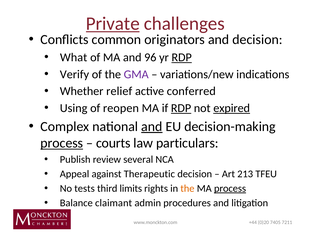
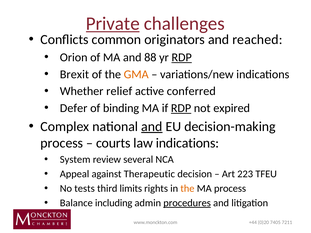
and decision: decision -> reached (257, 40)
What: What -> Orion (74, 57)
96: 96 -> 88 (150, 57)
Verify: Verify -> Brexit (74, 74)
GMA colour: purple -> orange (136, 74)
Using: Using -> Defer (74, 108)
reopen: reopen -> binding (121, 108)
expired underline: present -> none (232, 108)
process underline: present -> none (62, 143)
law particulars: particulars -> indications (187, 143)
Publish: Publish -> System (75, 160)
213: 213 -> 223 (245, 174)
process underline: present -> none (230, 189)
claimant: claimant -> including (114, 203)
procedures underline: none -> present (187, 203)
